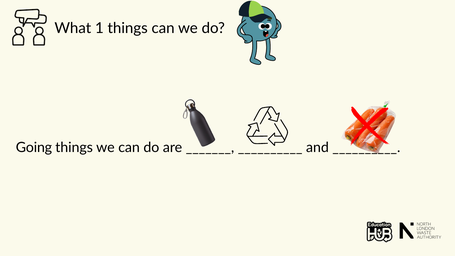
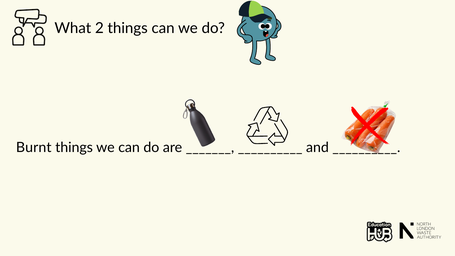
1: 1 -> 2 (99, 28)
Going: Going -> Burnt (34, 148)
